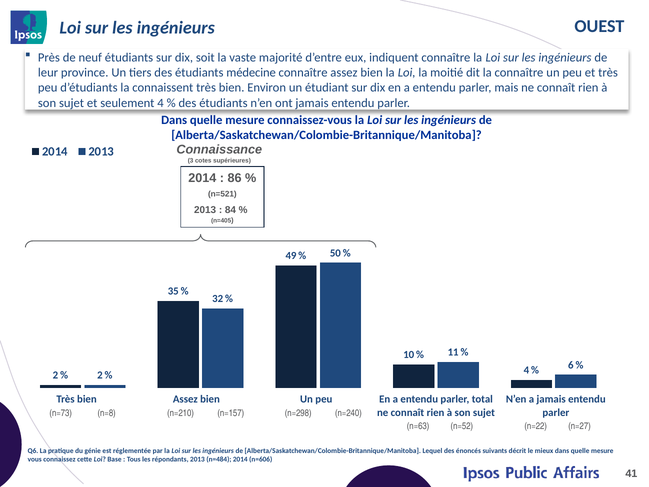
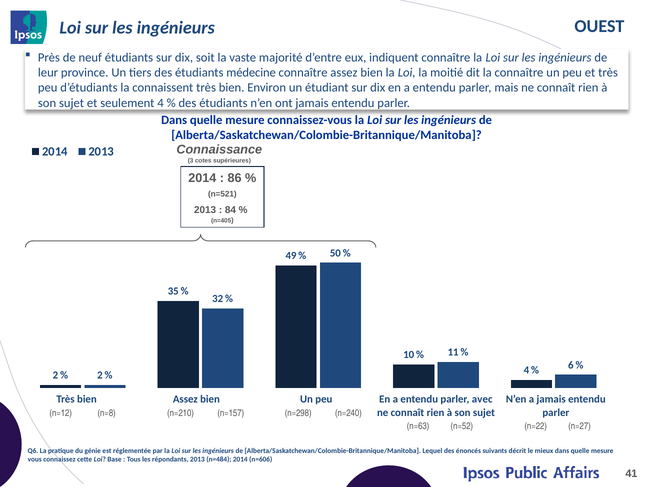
total: total -> avec (482, 399)
n=73: n=73 -> n=12 (61, 413)
